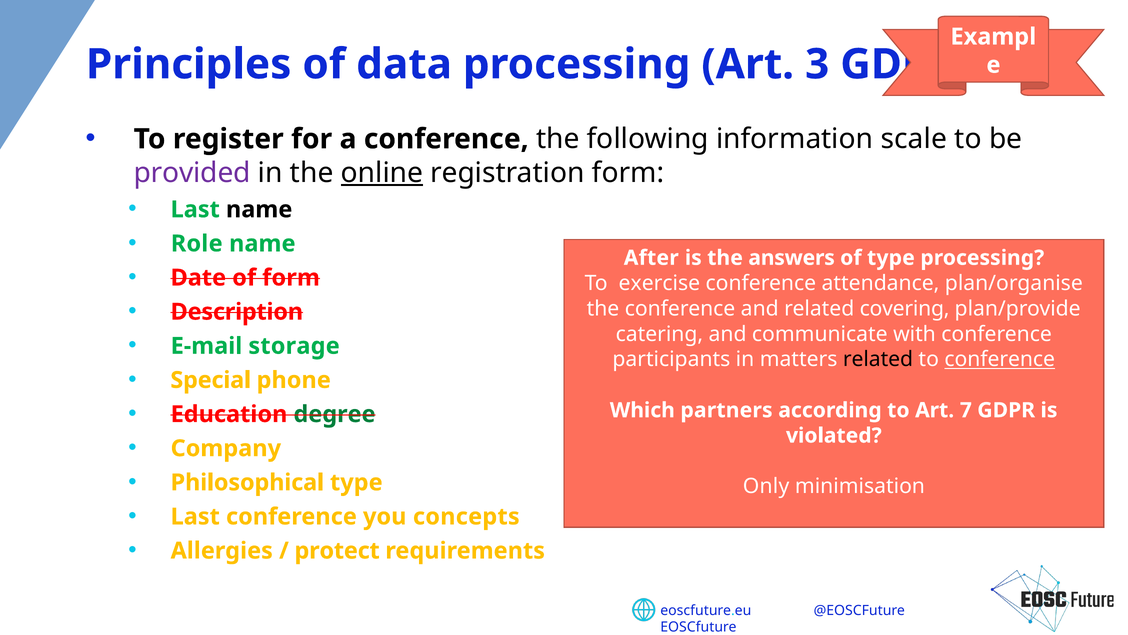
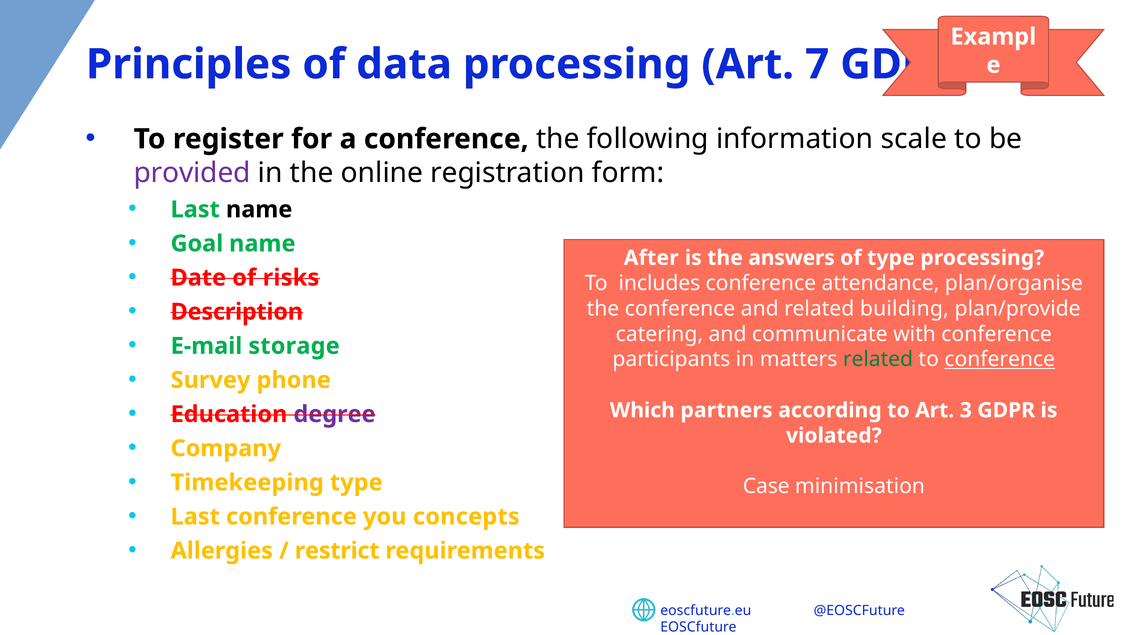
3: 3 -> 7 (817, 64)
online underline: present -> none (382, 173)
Role: Role -> Goal (197, 243)
of form: form -> risks (291, 278)
exercise: exercise -> includes (659, 283)
covering: covering -> building (904, 308)
related colour: black -> green (878, 359)
Special: Special -> Survey (211, 380)
degree colour: green -> purple (335, 414)
7: 7 -> 3 (966, 410)
Philosophical: Philosophical -> Timekeeping (247, 482)
Only: Only -> Case (766, 486)
protect: protect -> restrict (337, 550)
